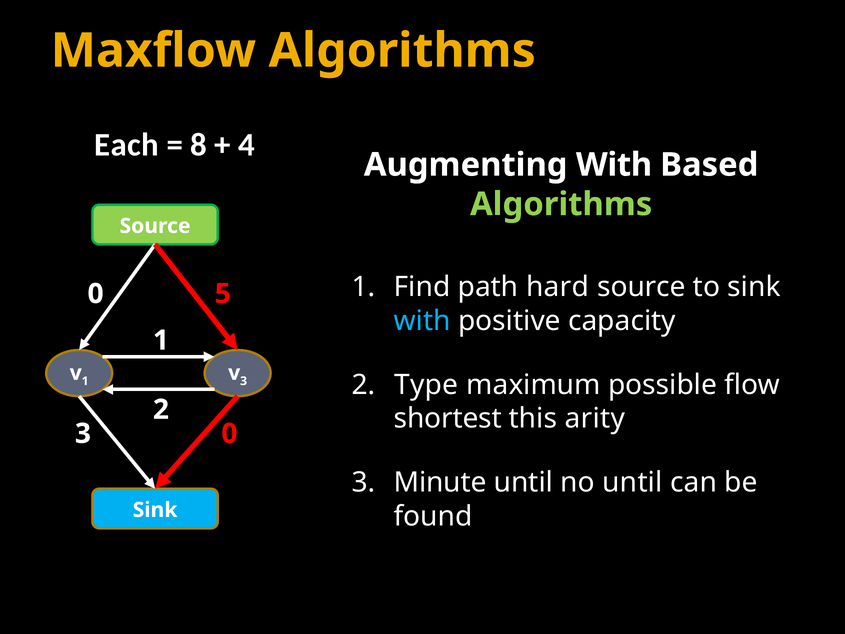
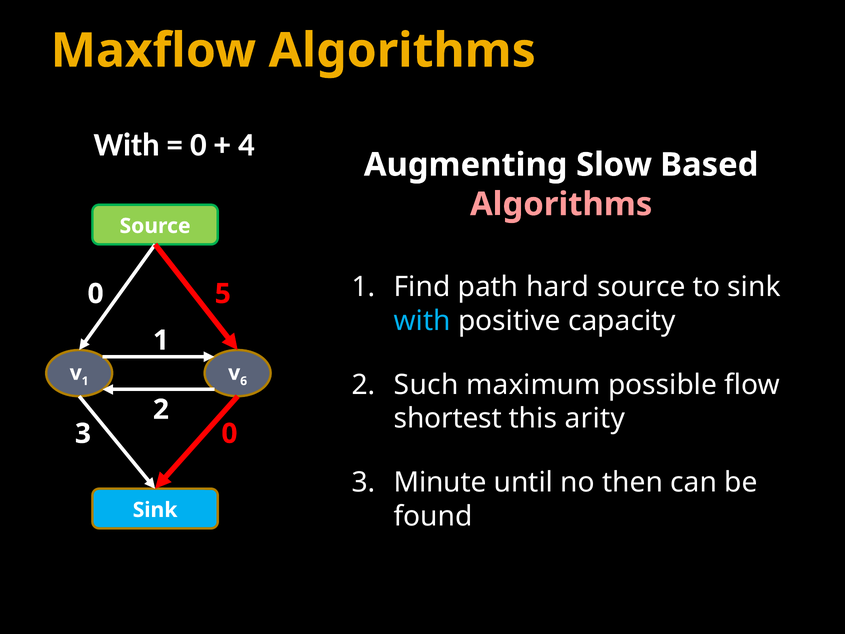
Each: Each -> With (127, 145)
8: 8 -> 0 (199, 145)
Augmenting With: With -> Slow (614, 165)
Algorithms colour: light green -> pink (561, 204)
3: 3 -> 6 (244, 381)
Type: Type -> Such (426, 385)
no until: until -> then (633, 482)
